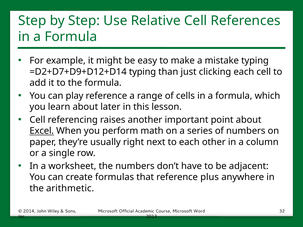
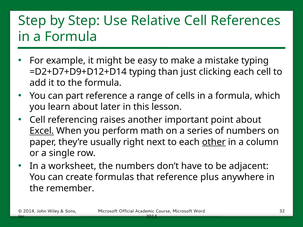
play: play -> part (75, 96)
other underline: none -> present (214, 142)
arithmetic: arithmetic -> remember (70, 188)
